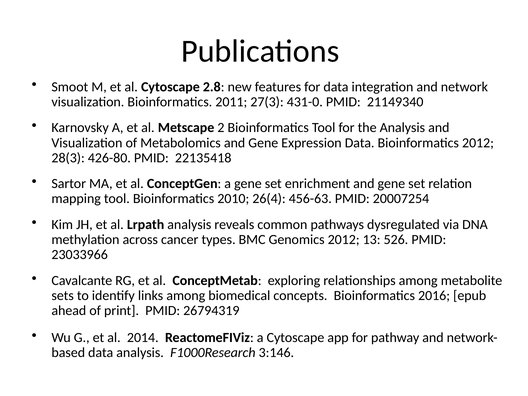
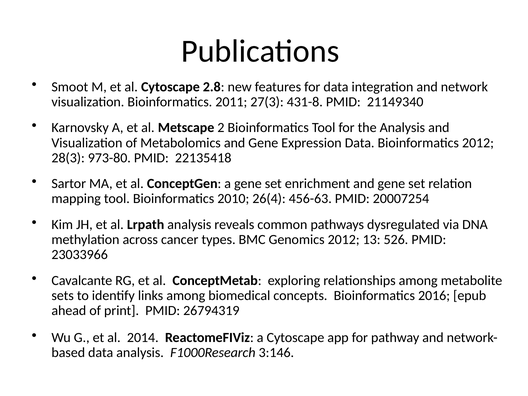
431-0: 431-0 -> 431-8 (305, 102)
426-80: 426-80 -> 973-80 (109, 158)
